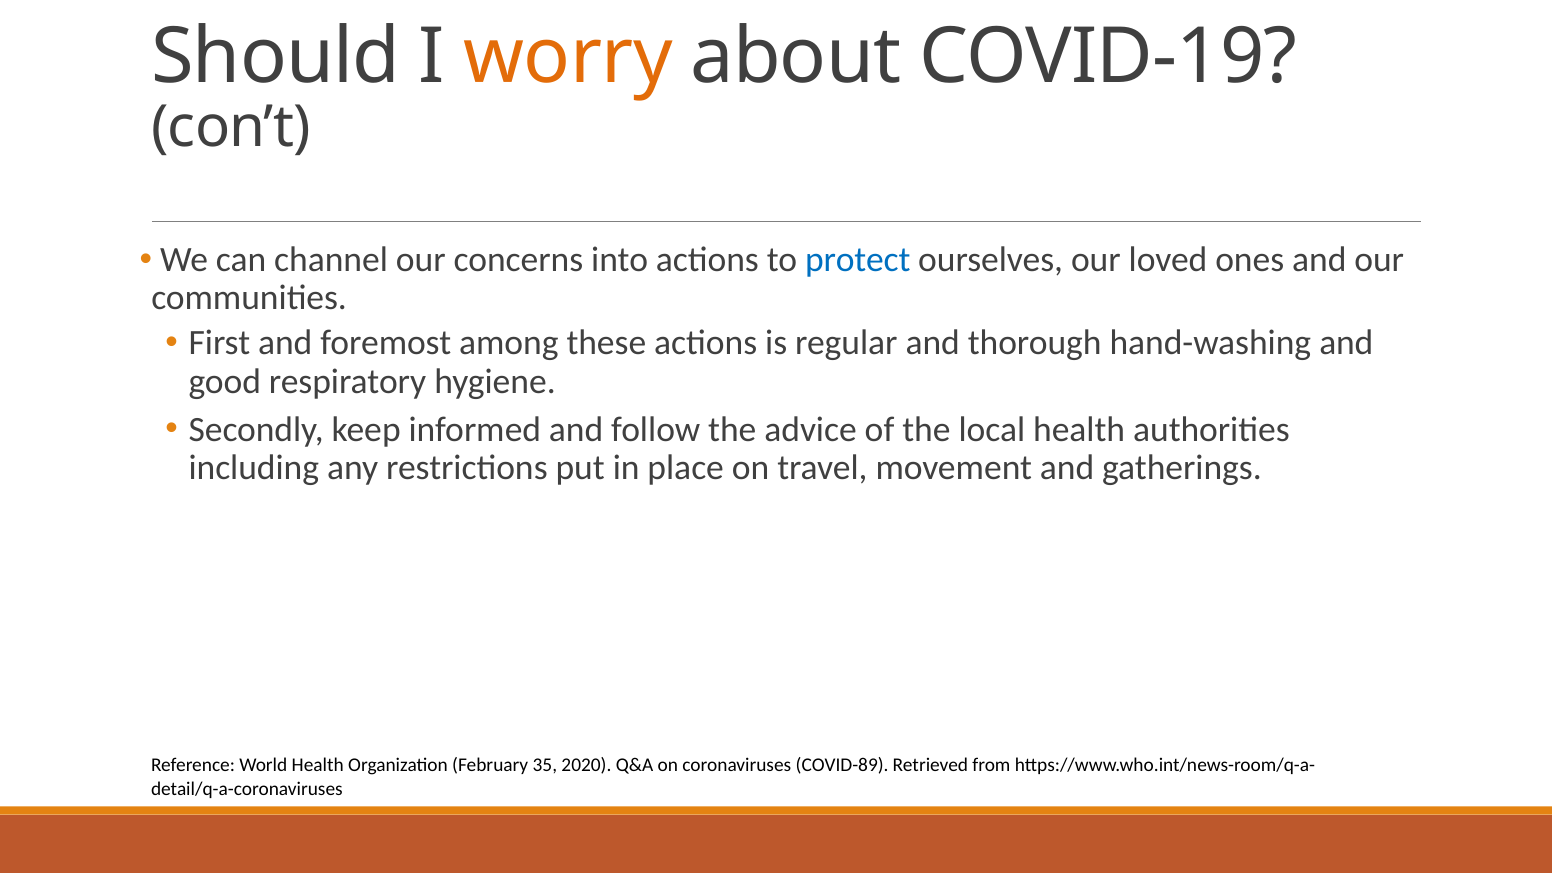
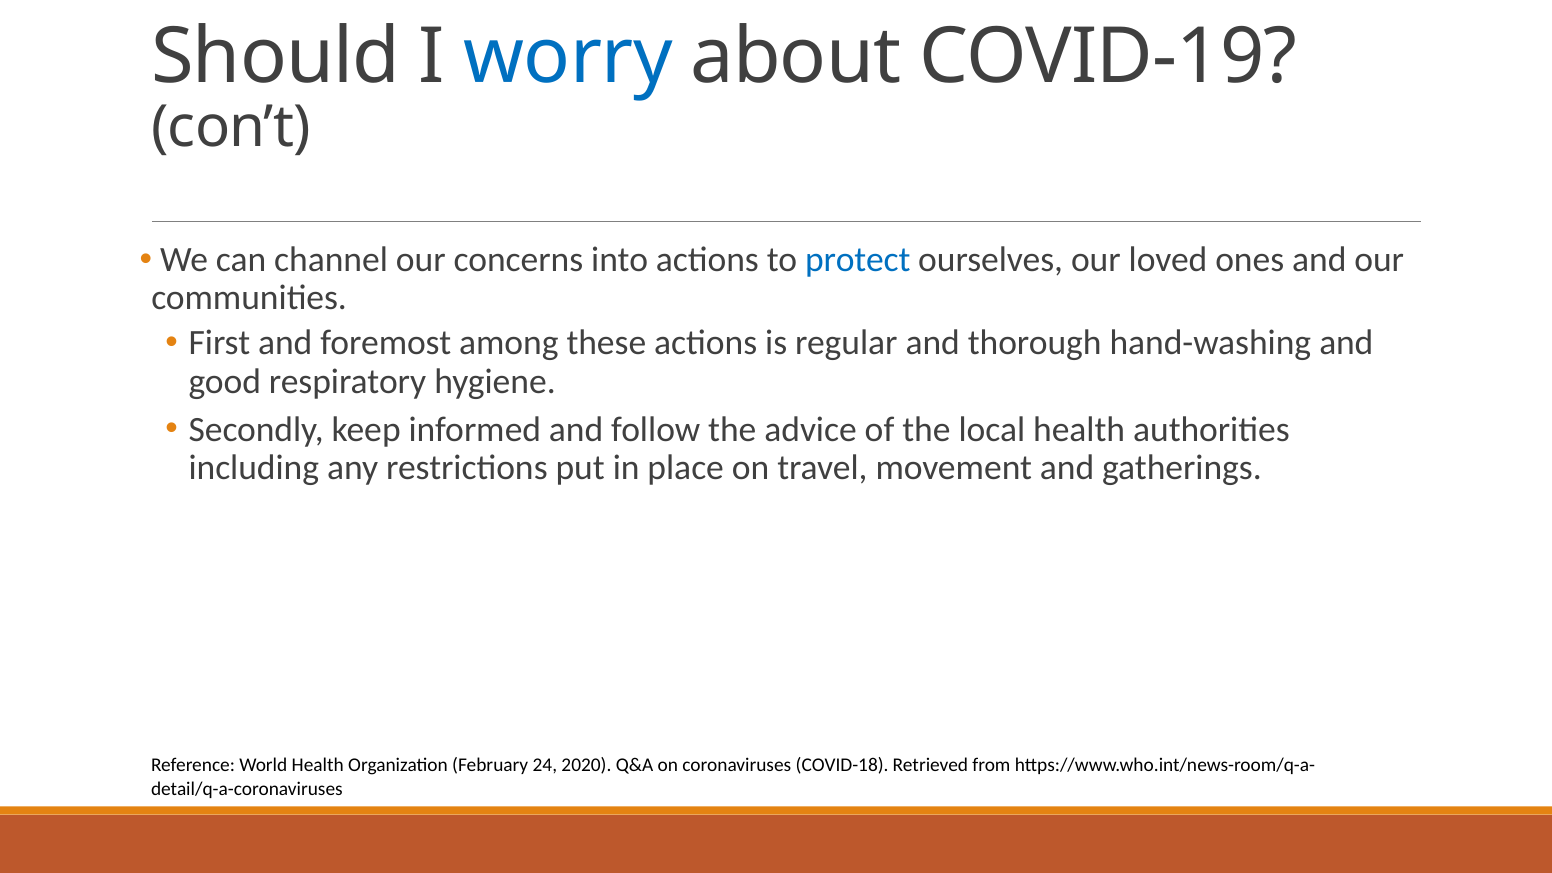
worry colour: orange -> blue (568, 57)
35: 35 -> 24 (545, 765)
COVID-89: COVID-89 -> COVID-18 (842, 765)
